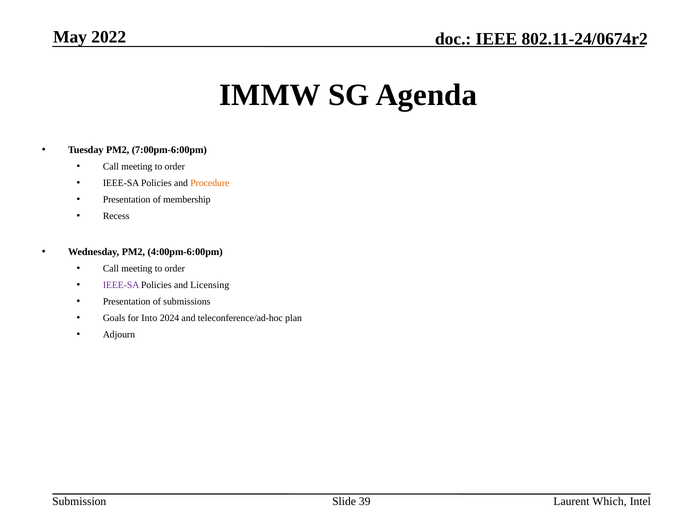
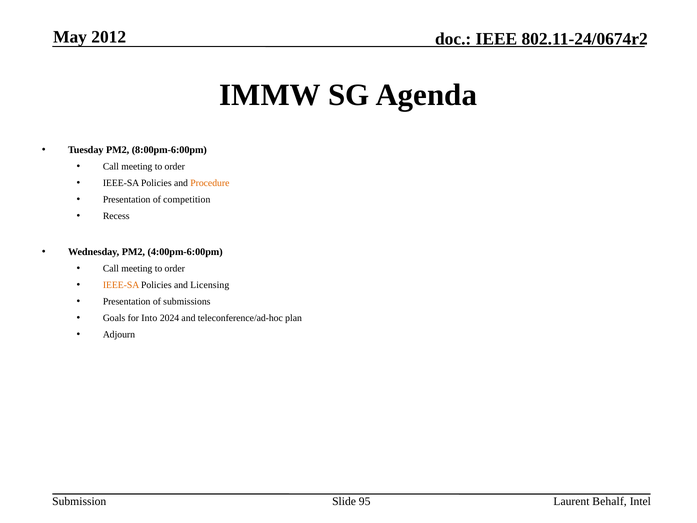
2022: 2022 -> 2012 (109, 37)
7:00pm-6:00pm: 7:00pm-6:00pm -> 8:00pm-6:00pm (169, 150)
membership: membership -> competition (187, 199)
IEEE-SA colour: purple -> orange (121, 285)
39: 39 -> 95 (365, 501)
Which: Which -> Behalf (610, 501)
